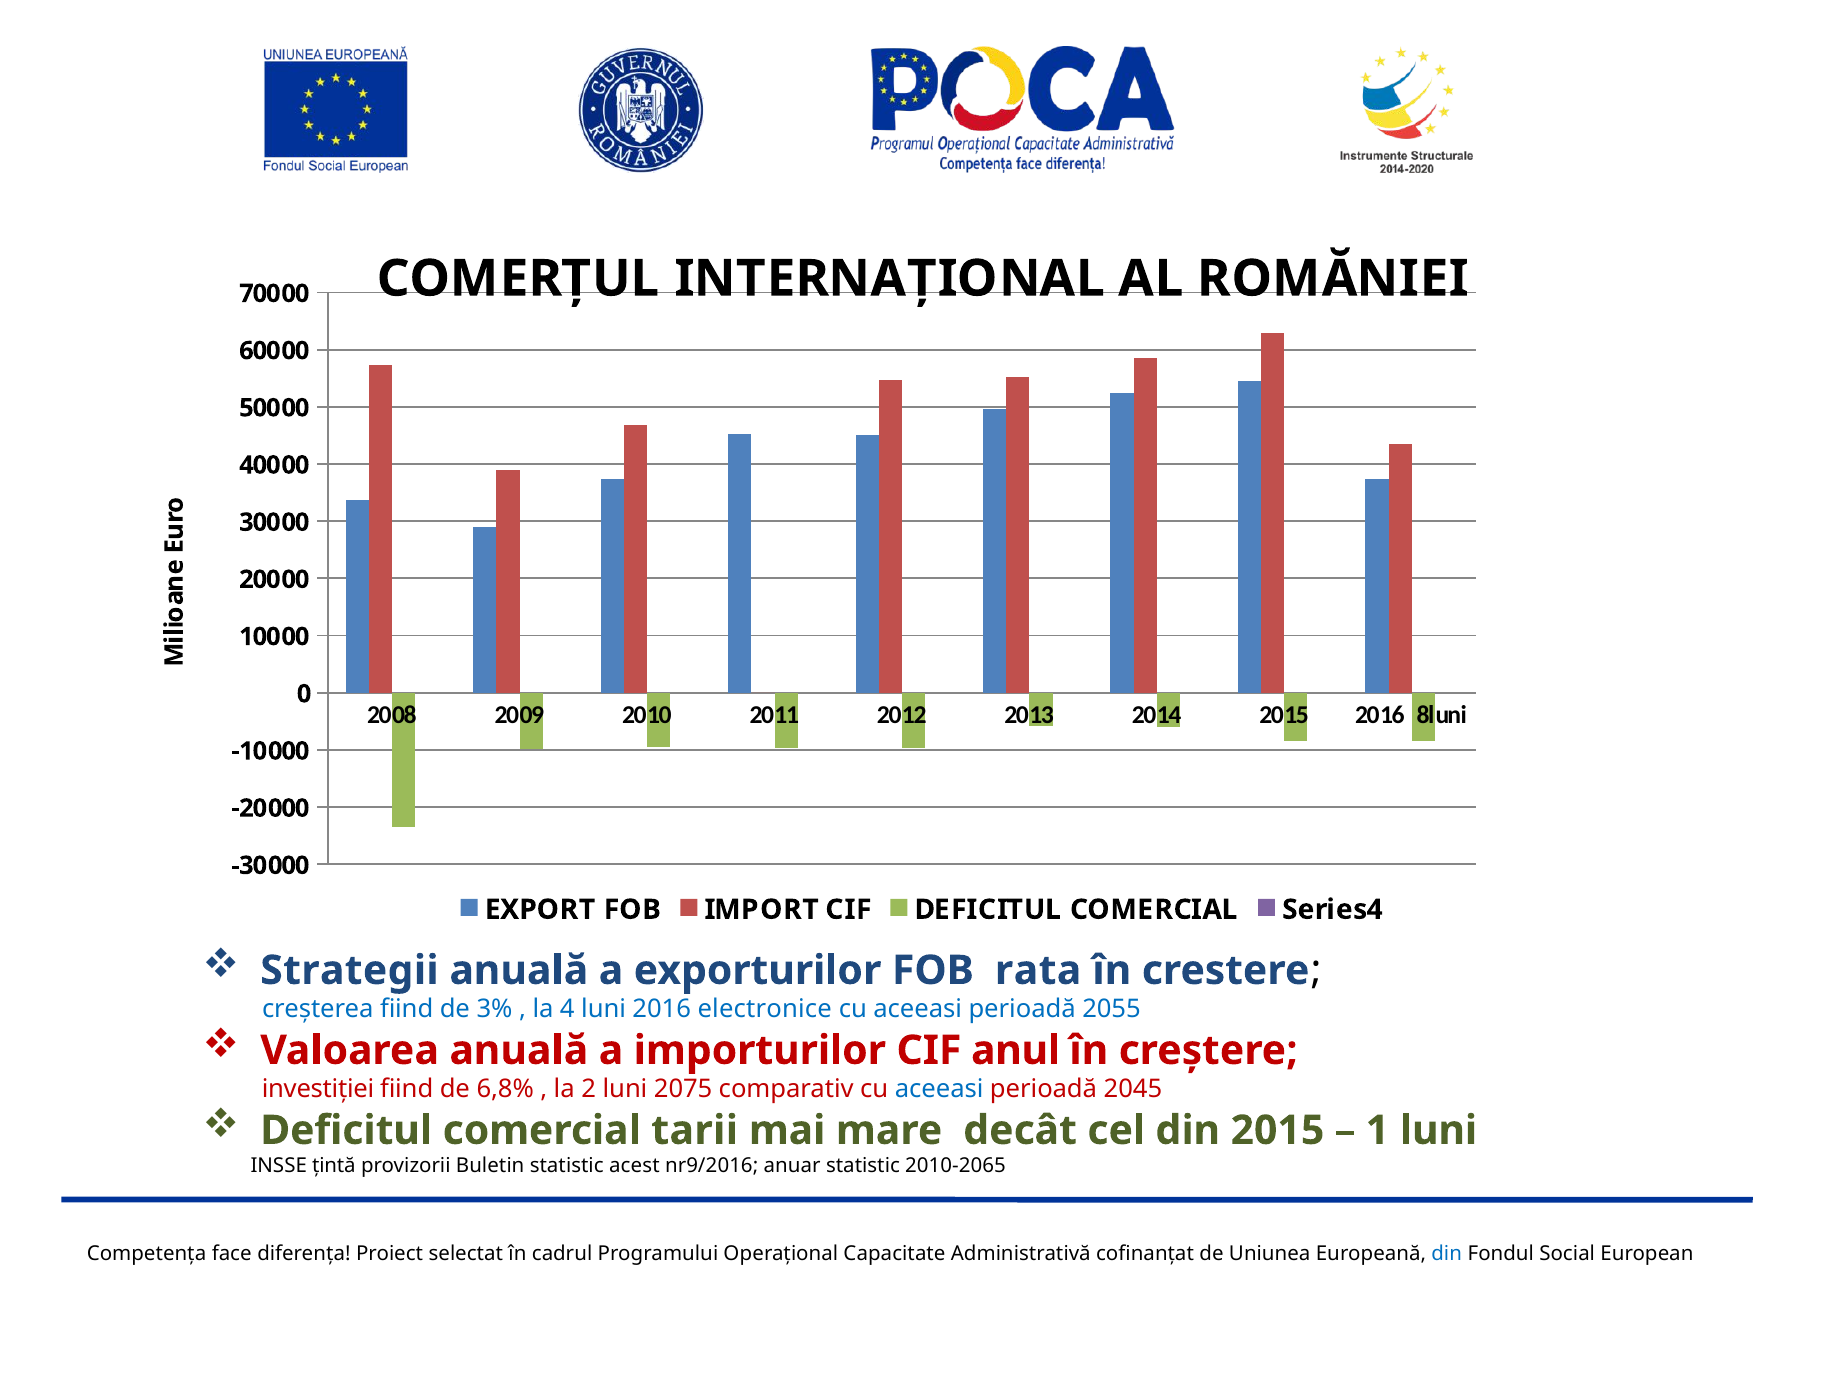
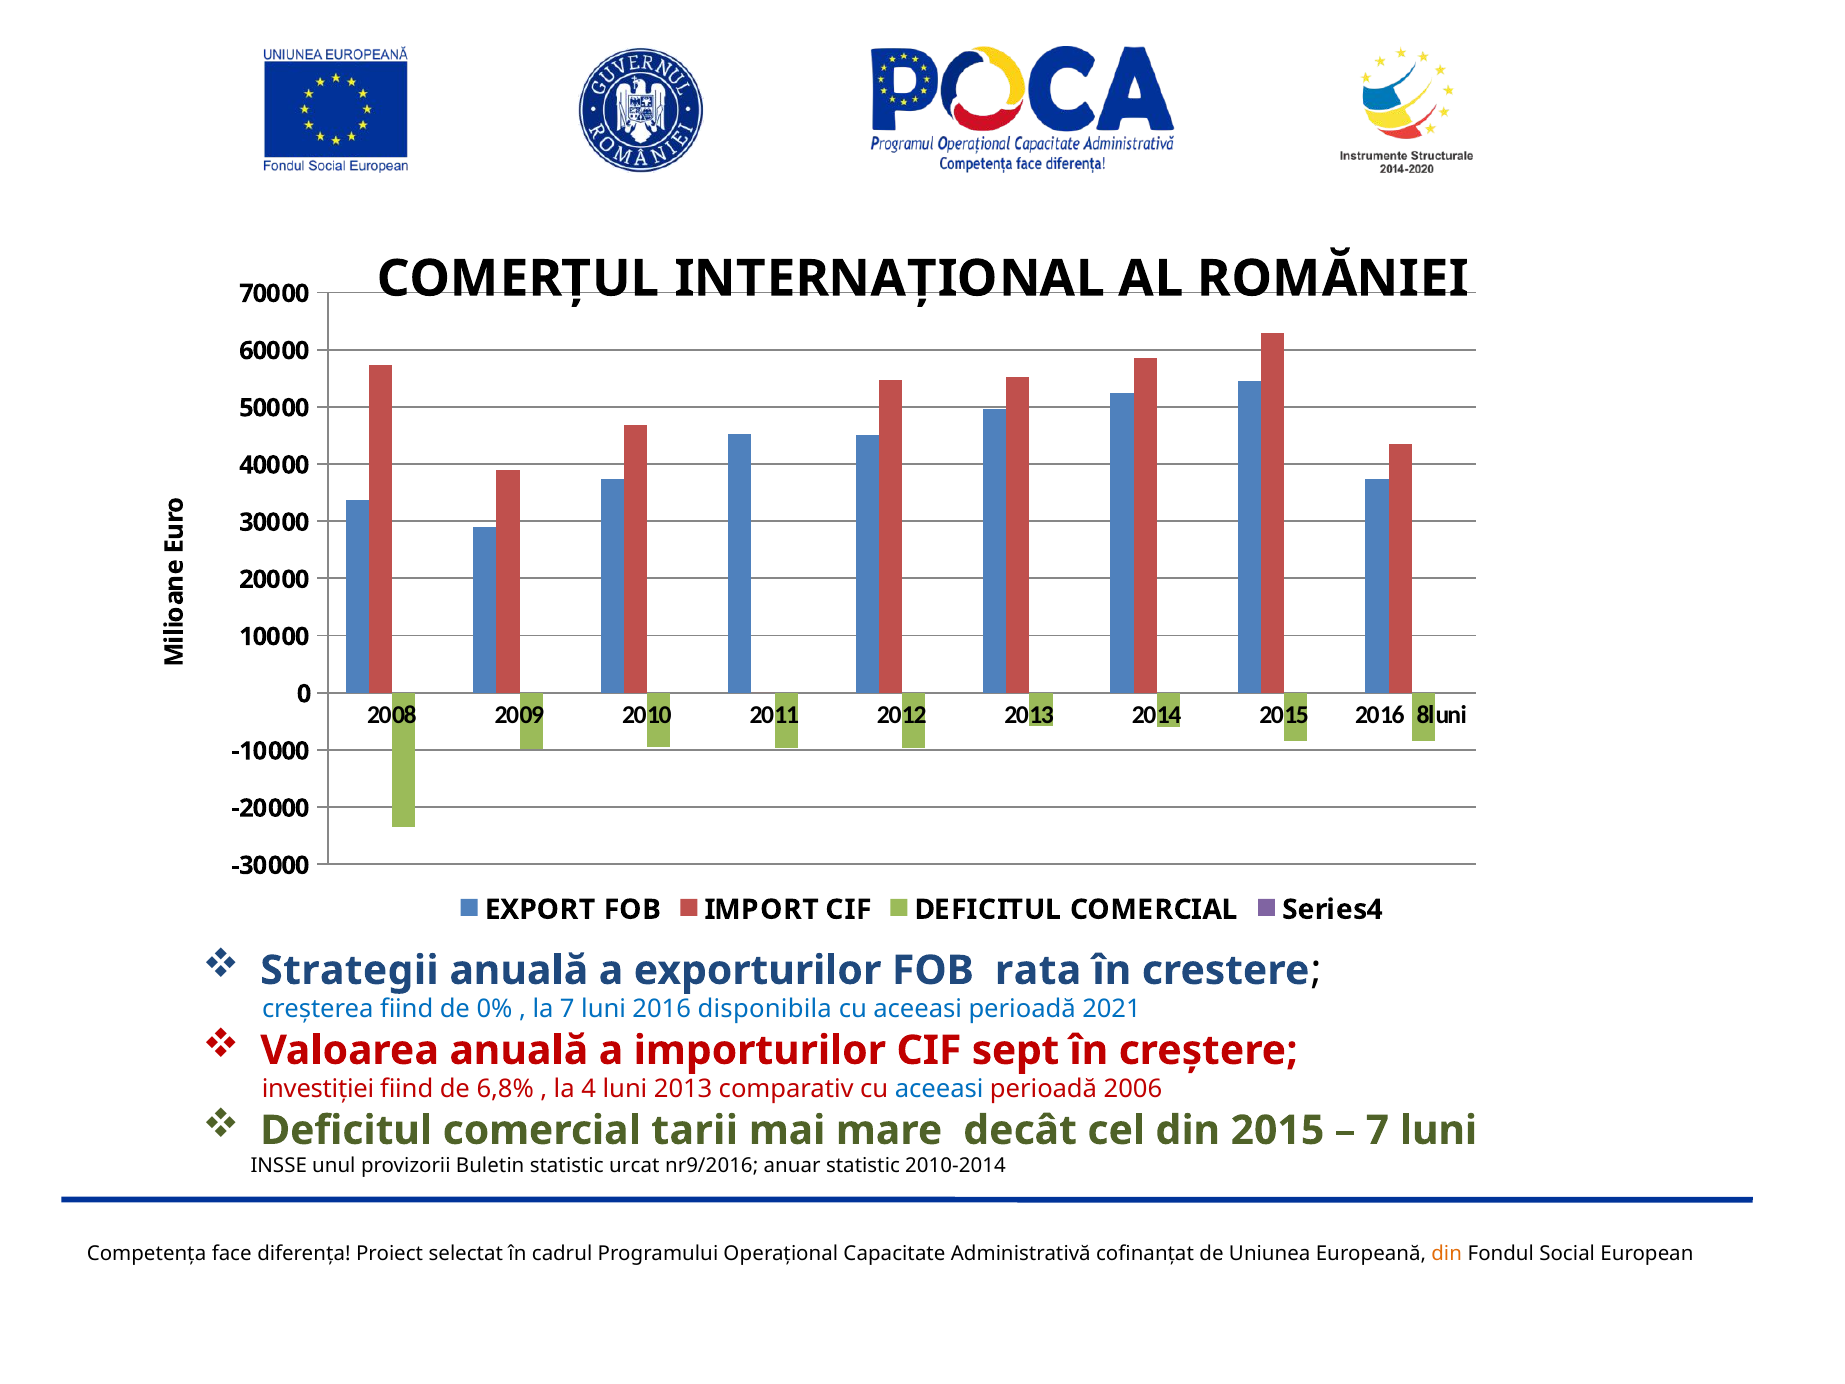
3%: 3% -> 0% (495, 1009)
la 4: 4 -> 7 (567, 1009)
electronice: electronice -> disponibila (765, 1009)
2055: 2055 -> 2021 (1111, 1009)
anul: anul -> sept (1015, 1050)
2: 2 -> 4 (589, 1089)
luni 2075: 2075 -> 2013 (683, 1089)
2045: 2045 -> 2006 (1133, 1089)
1: 1 -> 7 (1377, 1130)
țintă: țintă -> unul (334, 1166)
acest: acest -> urcat (634, 1166)
2010-2065: 2010-2065 -> 2010-2014 (956, 1166)
din colour: blue -> orange (1447, 1253)
